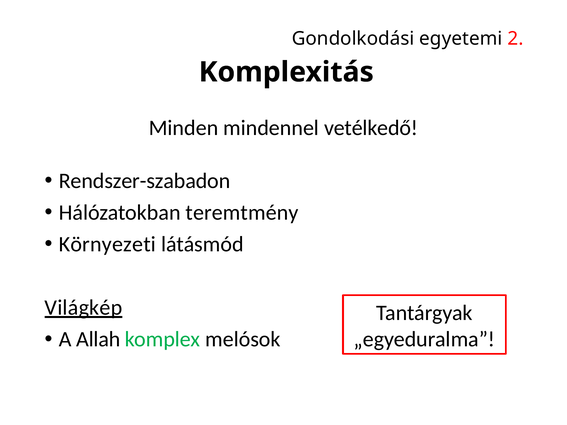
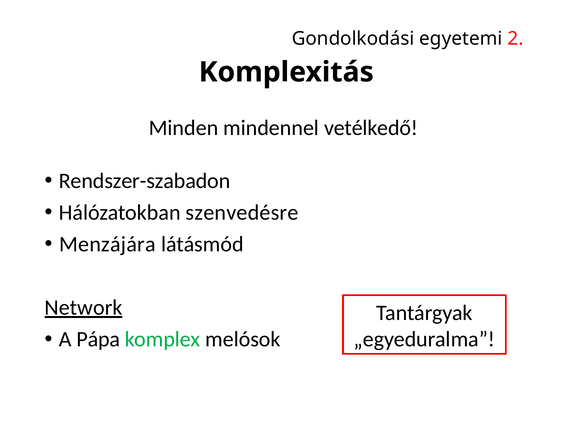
teremtmény: teremtmény -> szenvedésre (242, 213)
Környezeti: Környezeti -> Menzájára (107, 244)
Világkép: Világkép -> Network (84, 308)
Allah: Allah -> Pápa (98, 339)
